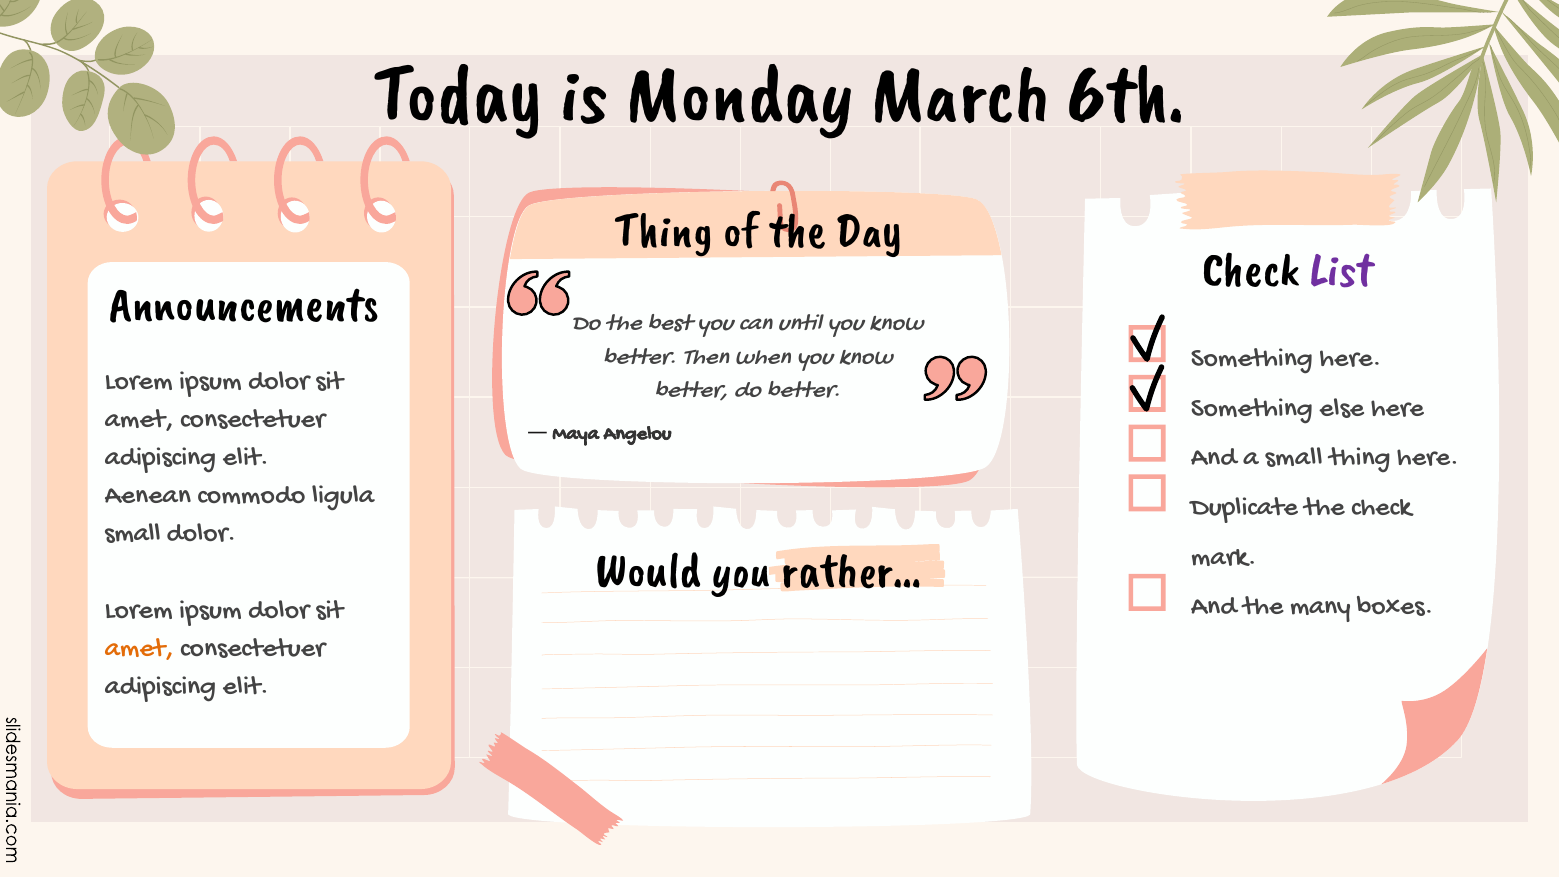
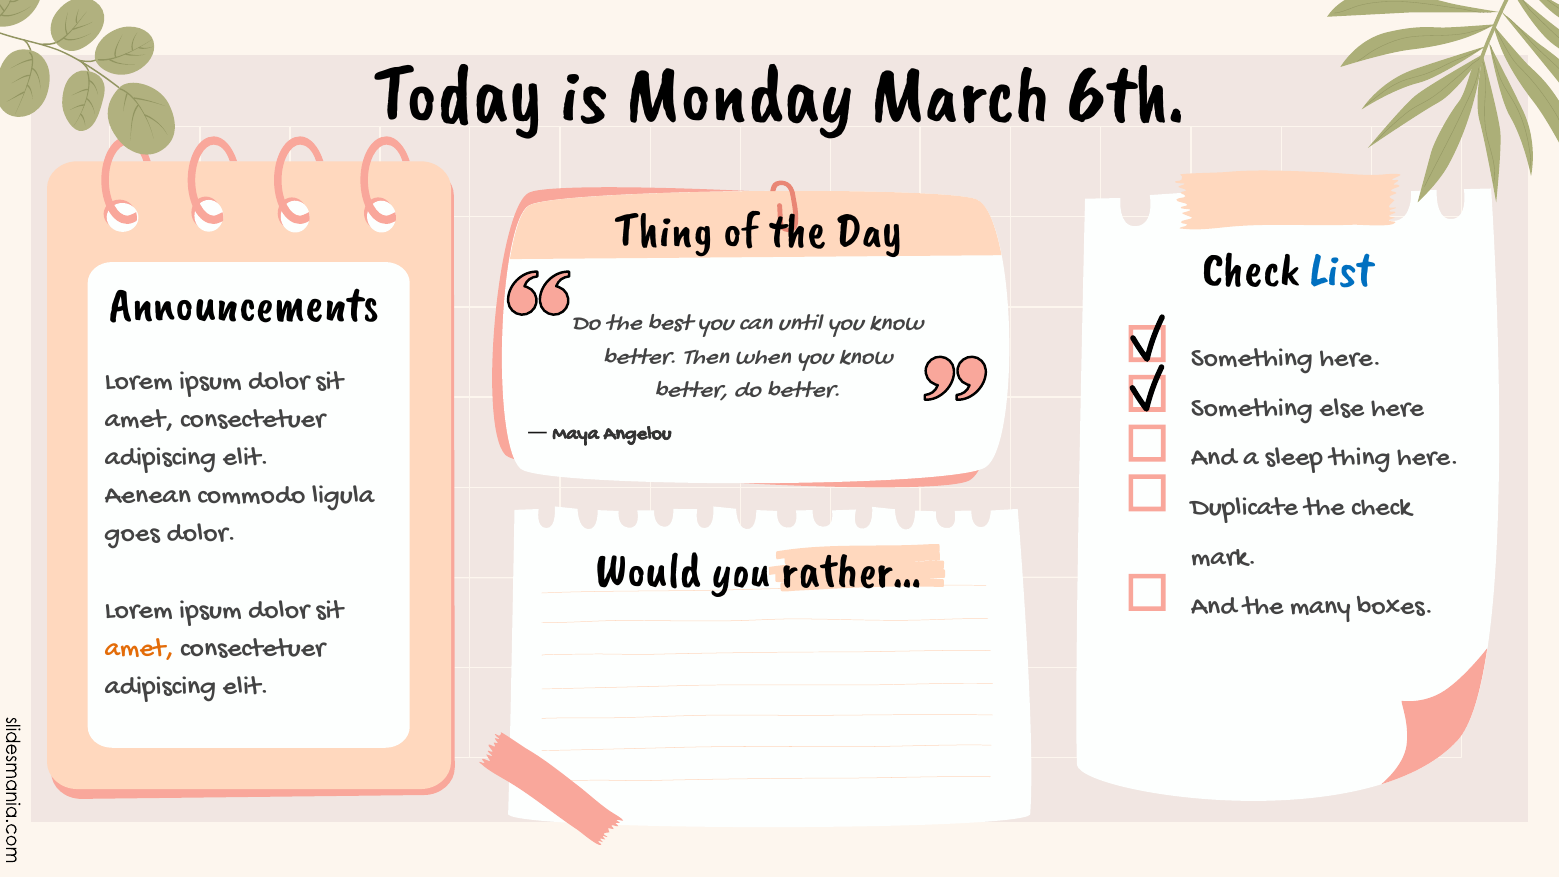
List colour: purple -> blue (1342, 270)
a small: small -> sleep (1294, 456)
small: small -> goes (132, 532)
